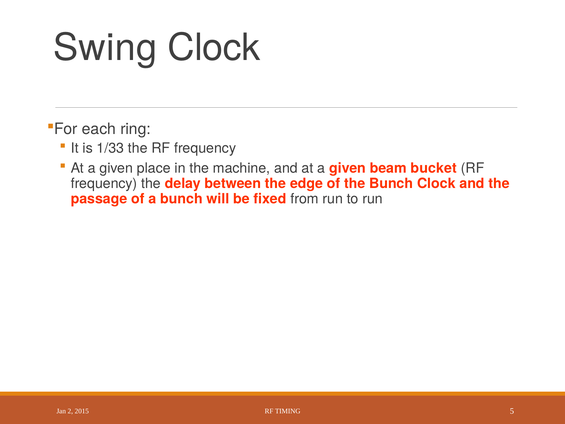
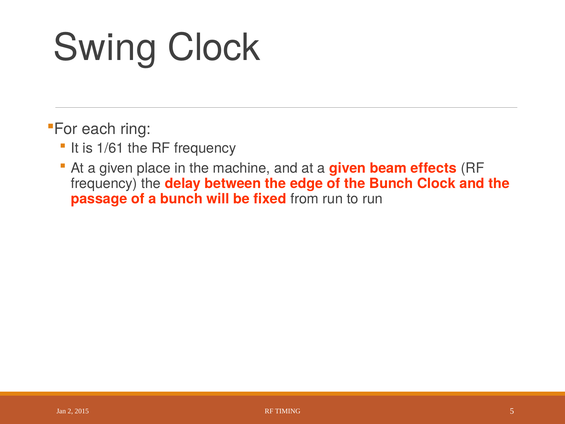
1/33: 1/33 -> 1/61 (110, 148)
bucket: bucket -> effects (434, 168)
